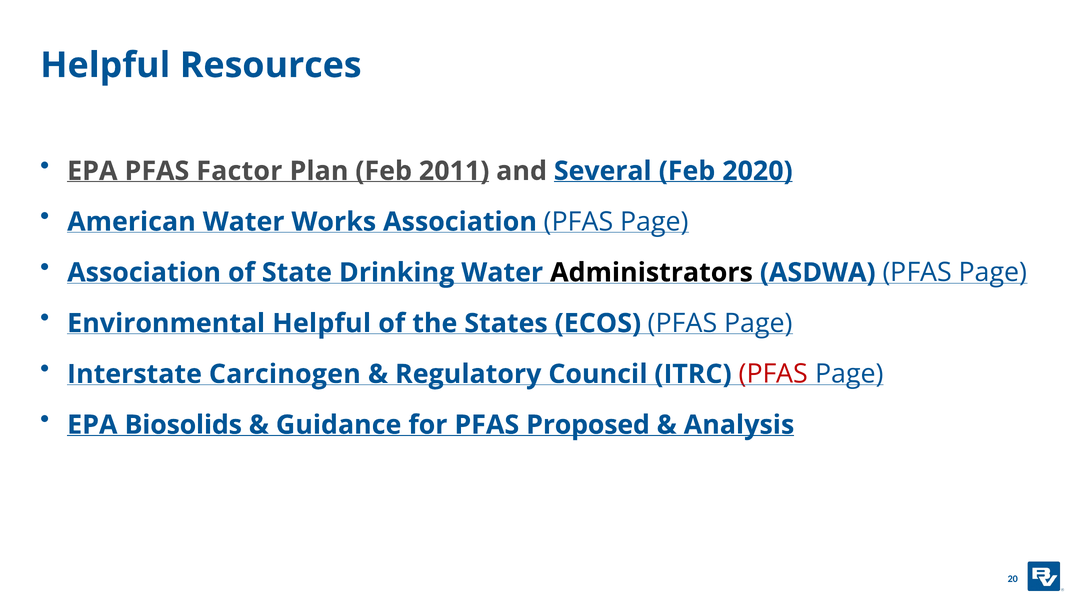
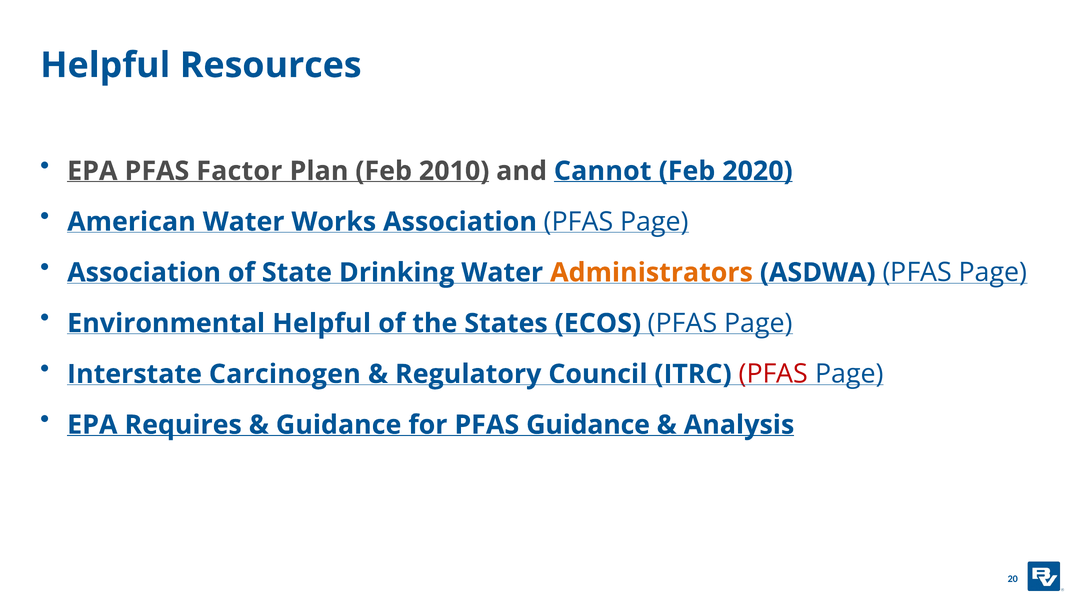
2011: 2011 -> 2010 (454, 171)
Several: Several -> Cannot (603, 171)
Administrators colour: black -> orange (651, 273)
Biosolids: Biosolids -> Requires (183, 425)
PFAS Proposed: Proposed -> Guidance (588, 425)
